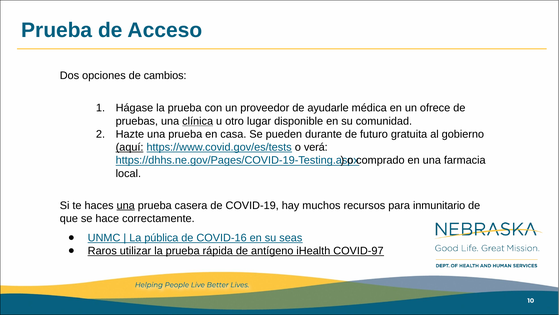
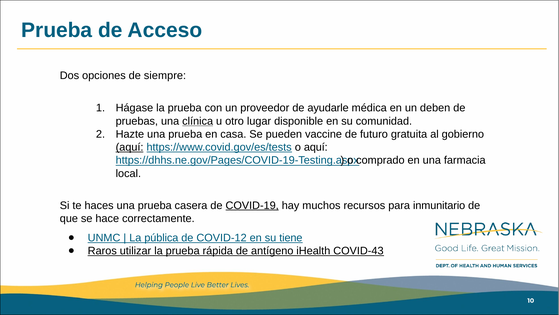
cambios: cambios -> siempre (165, 76)
ofrece: ofrece -> deben (435, 108)
durante: durante -> vaccine (324, 134)
o verá: verá -> aquí (316, 147)
una underline: present -> none (126, 205)
COVID-19 underline: none -> present (252, 205)
COVID-16: COVID-16 -> COVID-12 (222, 237)
seas: seas -> tiene (291, 237)
COVID-97: COVID-97 -> COVID-43 (358, 250)
